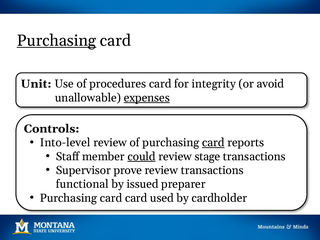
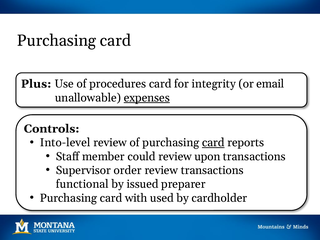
Purchasing underline: present -> none (57, 41)
Unit: Unit -> Plus (36, 84)
avoid: avoid -> email (270, 84)
could underline: present -> none (142, 156)
stage: stage -> upon (207, 156)
prove: prove -> order (128, 170)
card card: card -> with (136, 198)
